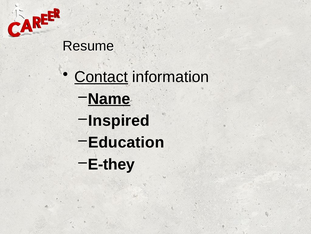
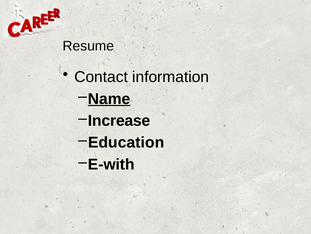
Contact underline: present -> none (101, 77)
Inspired: Inspired -> Increase (119, 120)
E-they: E-they -> E-with (111, 164)
